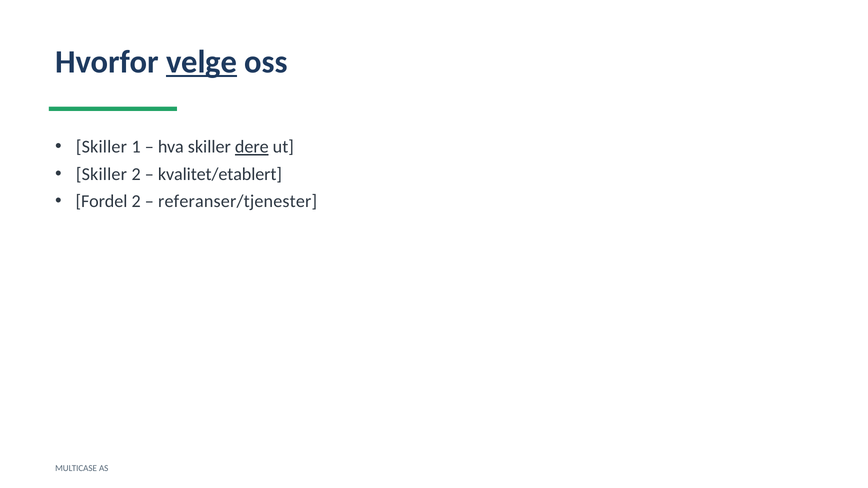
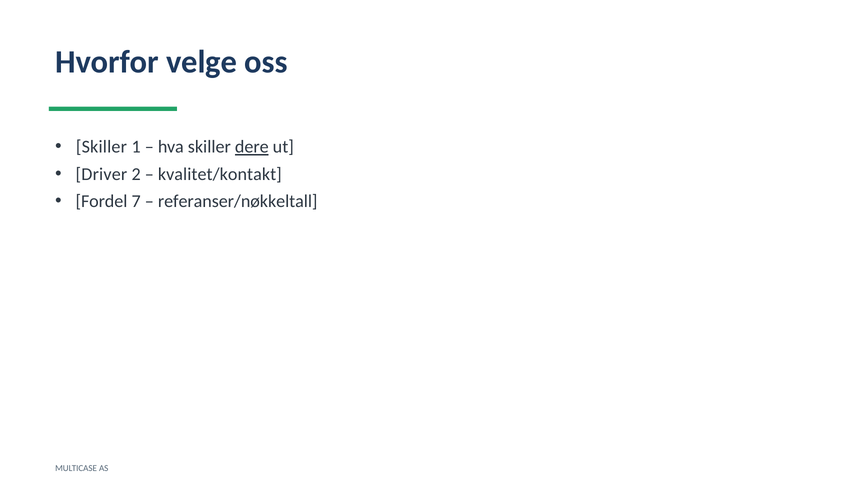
velge underline: present -> none (202, 62)
Skiller: Skiller -> Driver (101, 174)
kvalitet/etablert: kvalitet/etablert -> kvalitet/kontakt (220, 174)
Fordel 2: 2 -> 7 (136, 201)
referanser/tjenester: referanser/tjenester -> referanser/nøkkeltall (238, 201)
